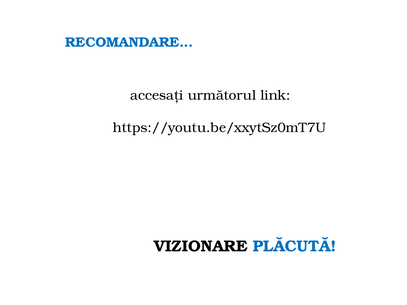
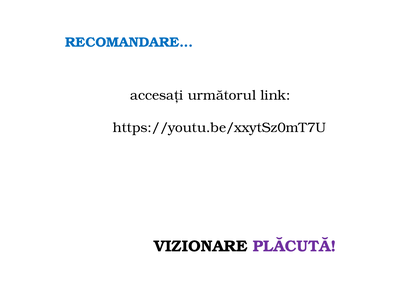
PLĂCUTĂ colour: blue -> purple (295, 247)
